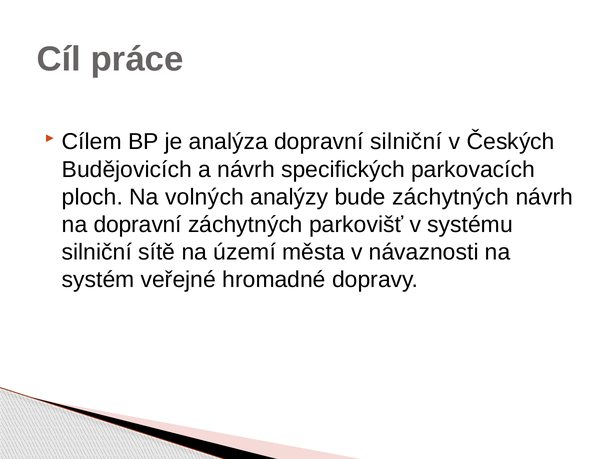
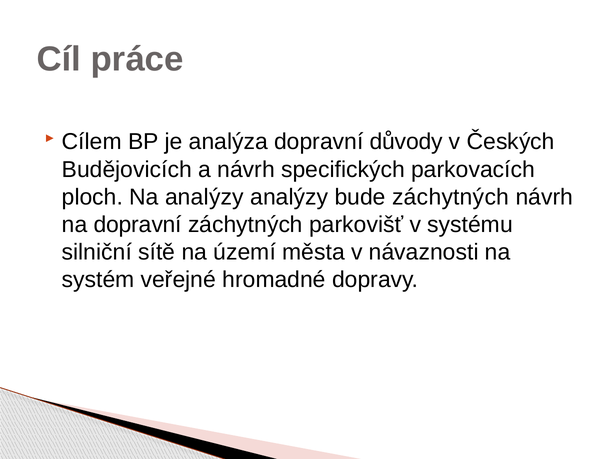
dopravní silniční: silniční -> důvody (406, 142)
Na volných: volných -> analýzy (204, 197)
